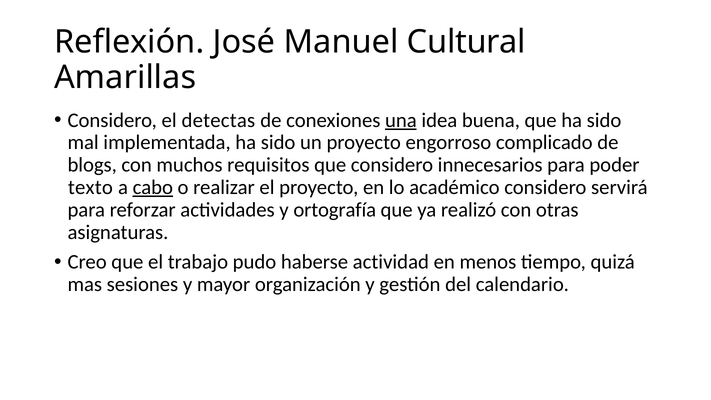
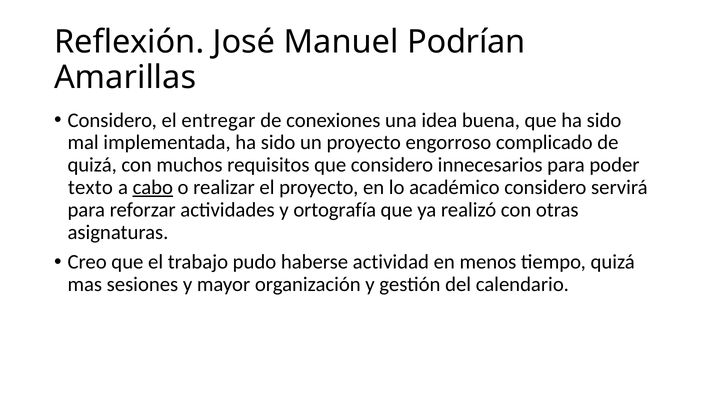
Cultural: Cultural -> Podrían (466, 42)
detectas: detectas -> entregar (218, 120)
una underline: present -> none (401, 120)
blogs: blogs -> quizá (92, 165)
